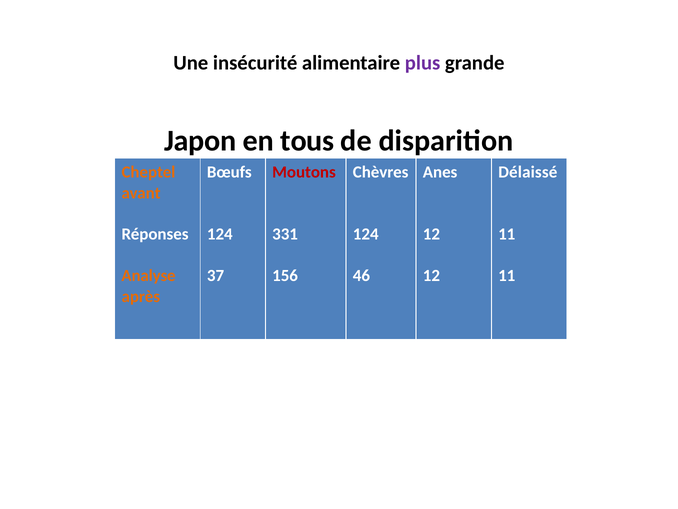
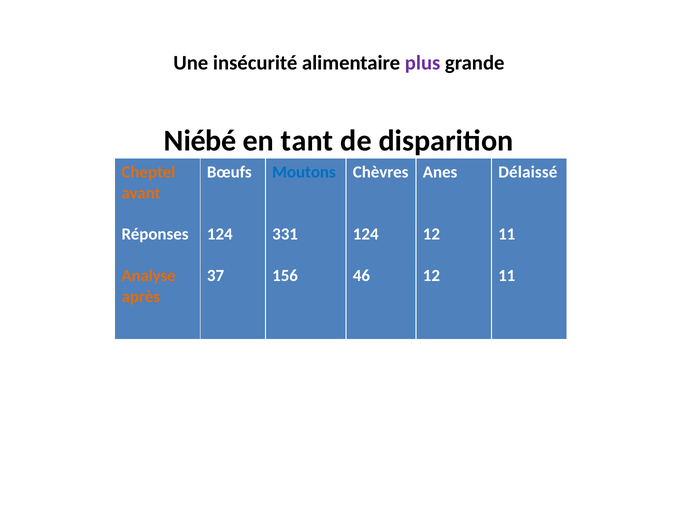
Japon: Japon -> Niébé (200, 141)
tous: tous -> tant (307, 141)
Moutons colour: red -> blue (304, 172)
